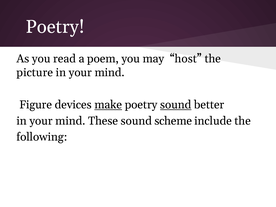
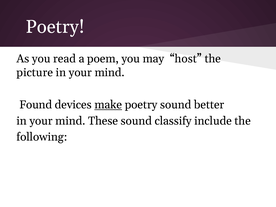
Figure: Figure -> Found (36, 105)
sound underline: present -> none (176, 105)
scheme: scheme -> classify (173, 121)
